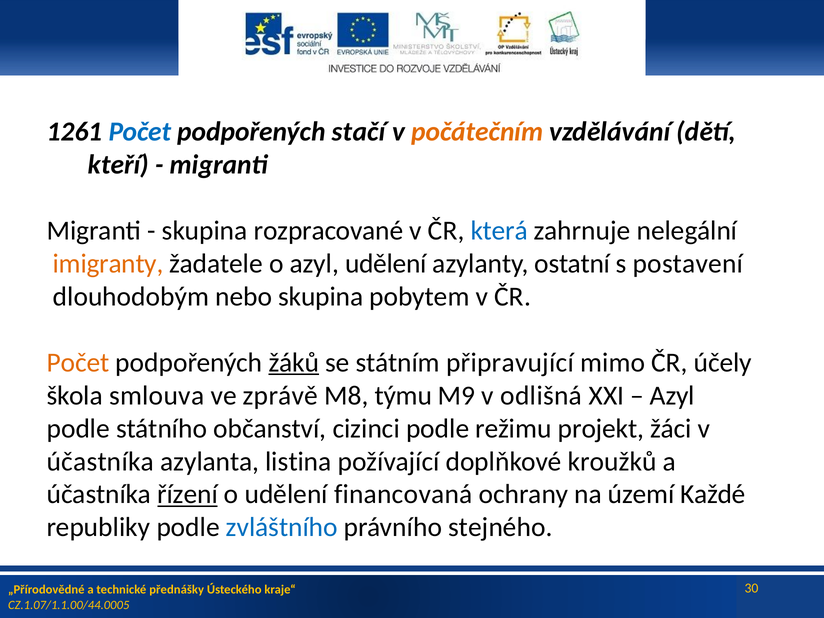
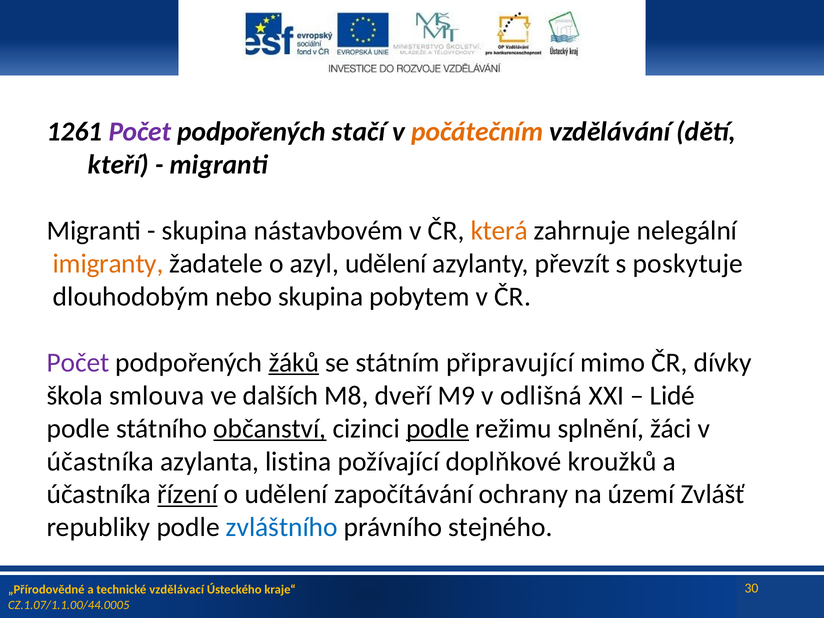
Počet colour: blue -> purple (140, 132)
rozpracované: rozpracované -> nástavbovém (328, 231)
která colour: blue -> orange (499, 231)
ostatní: ostatní -> převzít (572, 264)
postavení: postavení -> poskytuje (688, 264)
Počet colour: orange -> purple (78, 363)
účely: účely -> dívky (723, 363)
zprávě: zprávě -> dalších (281, 396)
týmu: týmu -> dveří (403, 396)
Azyl: Azyl -> Lidé (672, 396)
občanství underline: none -> present (270, 428)
podle underline: none -> present (438, 428)
projekt: projekt -> splnění (601, 428)
financovaná: financovaná -> započítávání (403, 494)
Každé: Každé -> Zvlášť (713, 494)
přednášky: přednášky -> vzdělávací (177, 590)
